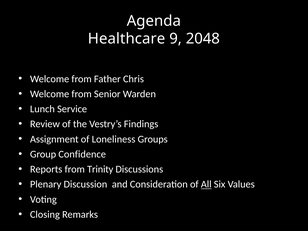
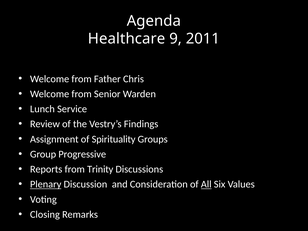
2048: 2048 -> 2011 (203, 39)
Loneliness: Loneliness -> Spirituality (114, 139)
Confidence: Confidence -> Progressive (82, 154)
Plenary underline: none -> present (46, 184)
